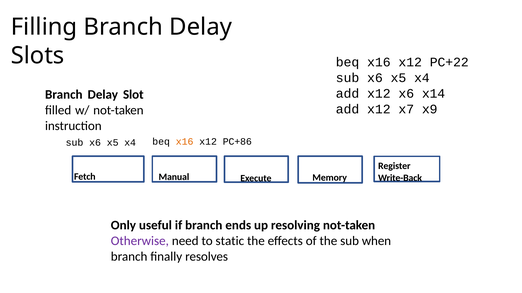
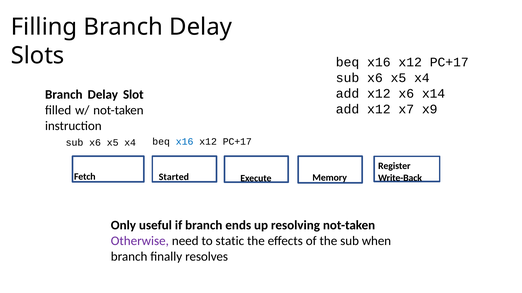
PC+22: PC+22 -> PC+17 (449, 62)
x16 colour: orange -> blue (185, 142)
PC+86: PC+86 -> PC+17 (237, 142)
Manual: Manual -> Started (174, 177)
